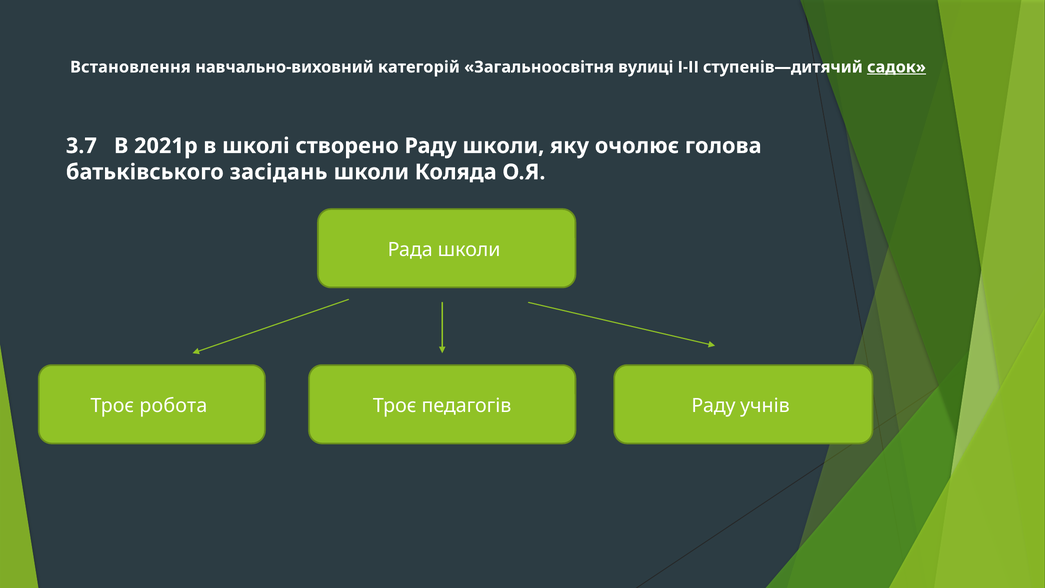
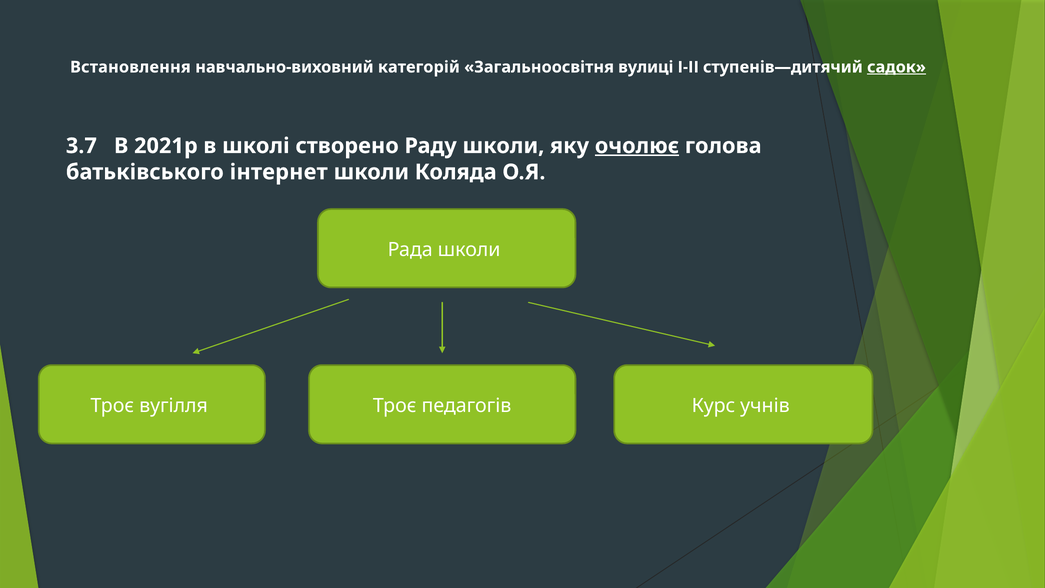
очолює underline: none -> present (637, 146)
засідань: засідань -> інтернет (279, 172)
робота: робота -> вугілля (174, 405)
педагогів Раду: Раду -> Курс (713, 405)
